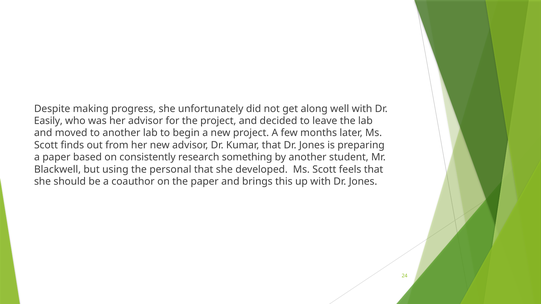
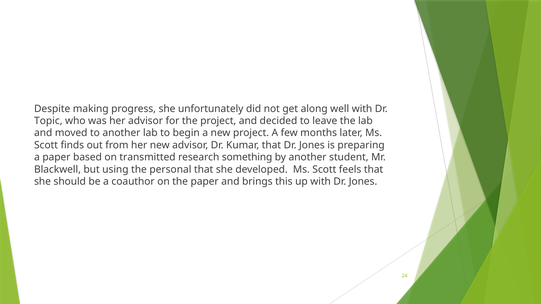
Easily: Easily -> Topic (48, 121)
consistently: consistently -> transmitted (148, 157)
